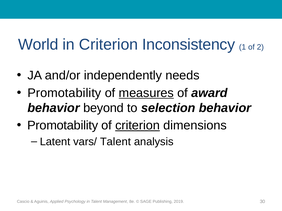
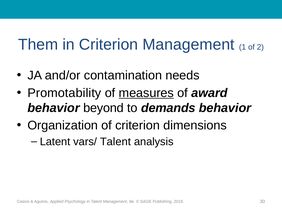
World: World -> Them (38, 45)
Criterion Inconsistency: Inconsistency -> Management (188, 45)
independently: independently -> contamination (123, 76)
selection: selection -> demands (168, 108)
Promotability: Promotability -> Organization (63, 126)
criterion underline: present -> none (138, 126)
